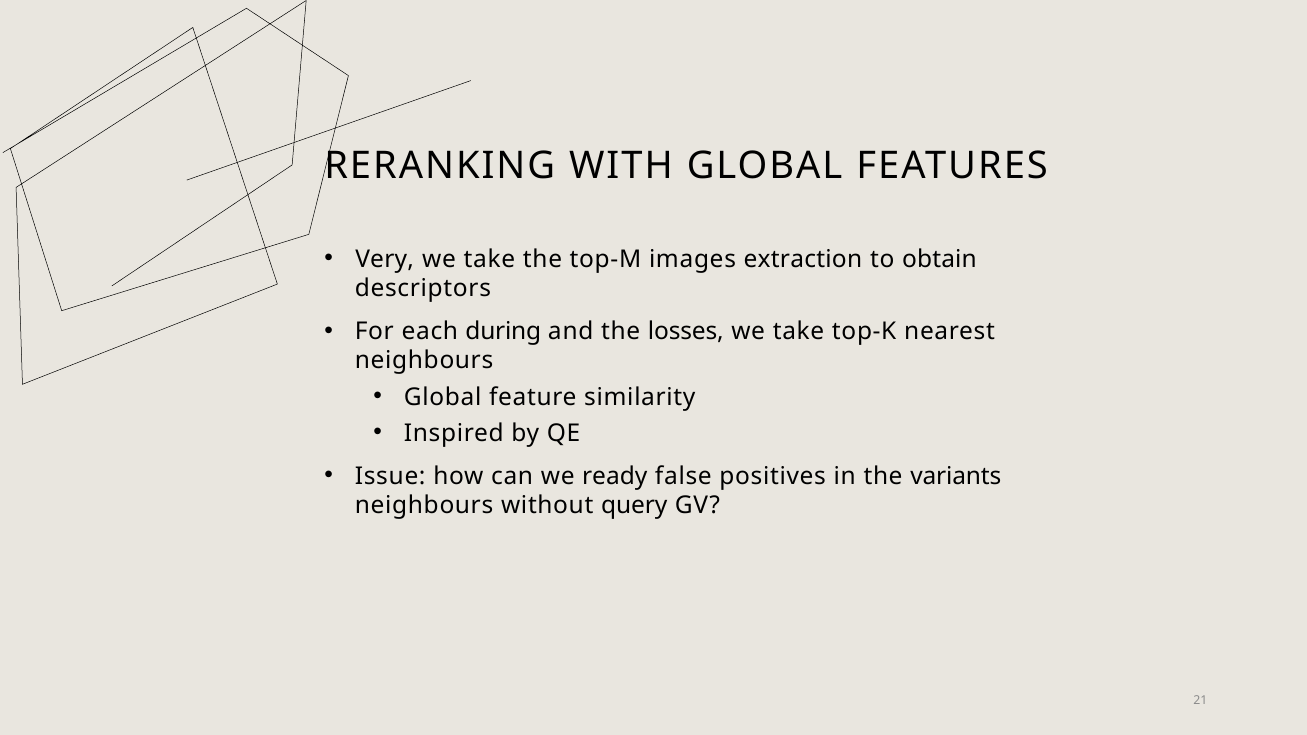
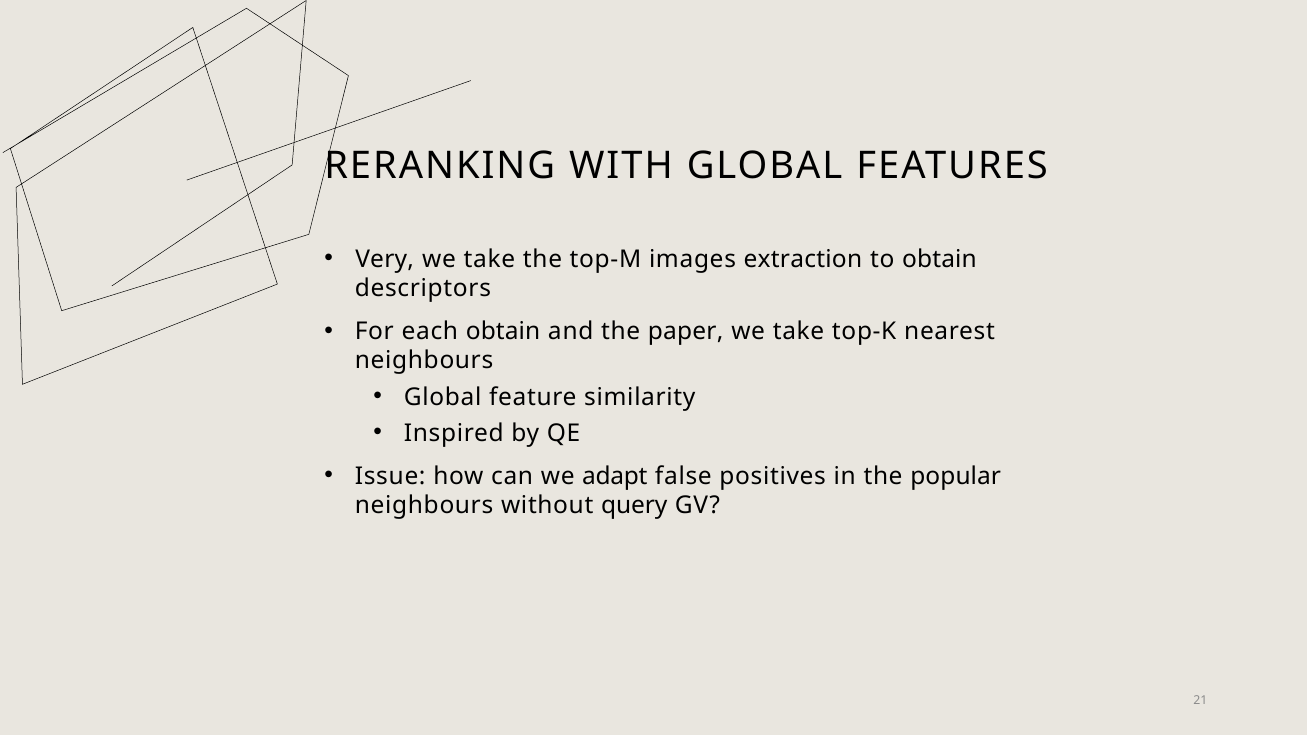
each during: during -> obtain (503, 331)
losses: losses -> paper (686, 331)
ready: ready -> adapt (615, 476)
variants: variants -> popular (956, 476)
